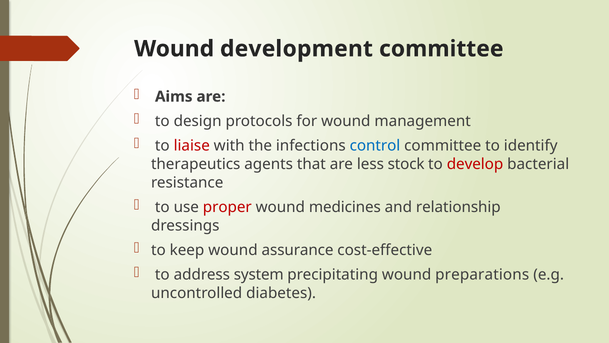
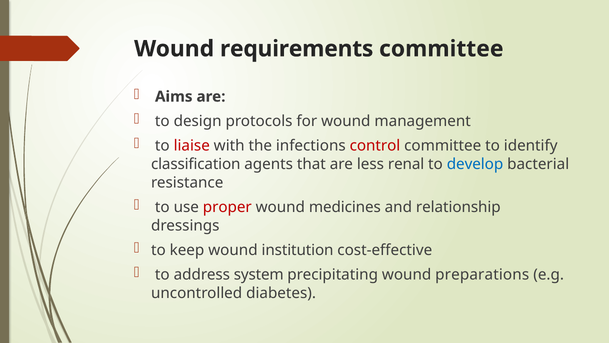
development: development -> requirements (297, 49)
control colour: blue -> red (375, 146)
therapeutics: therapeutics -> classification (196, 164)
stock: stock -> renal (406, 164)
develop colour: red -> blue (475, 164)
assurance: assurance -> institution (298, 250)
